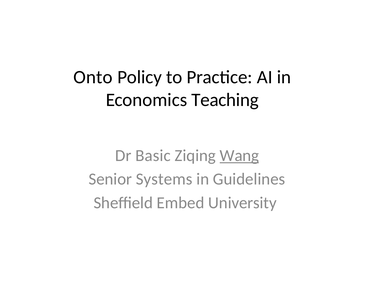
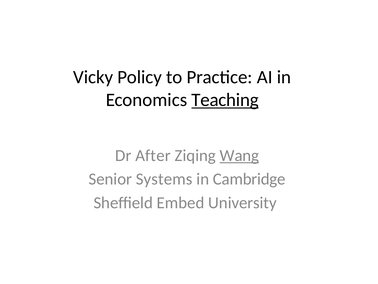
Onto: Onto -> Vicky (93, 77)
Teaching underline: none -> present (225, 100)
Basic: Basic -> After (153, 155)
Guidelines: Guidelines -> Cambridge (249, 179)
